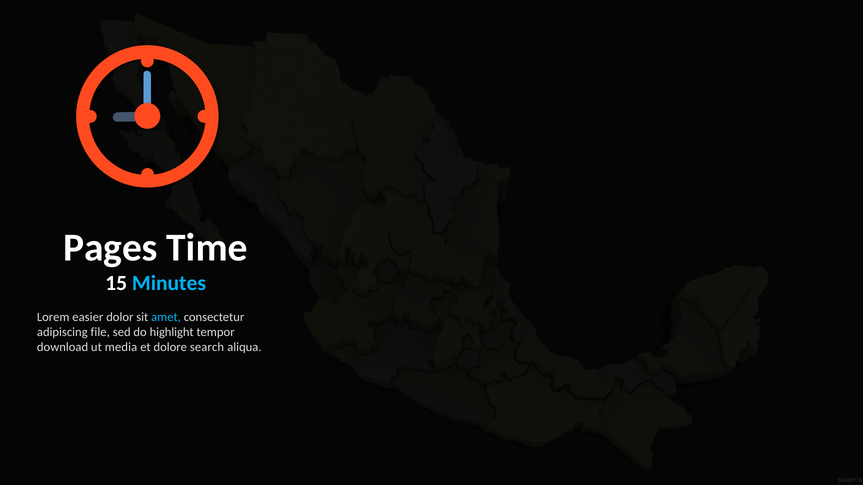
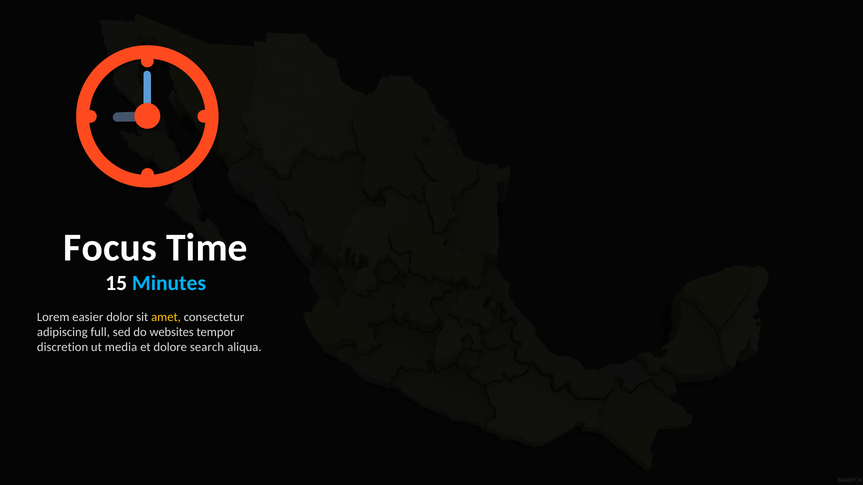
Pages: Pages -> Focus (110, 248)
amet colour: light blue -> yellow (166, 317)
file: file -> full (100, 332)
highlight: highlight -> websites (172, 332)
download: download -> discretion (63, 348)
